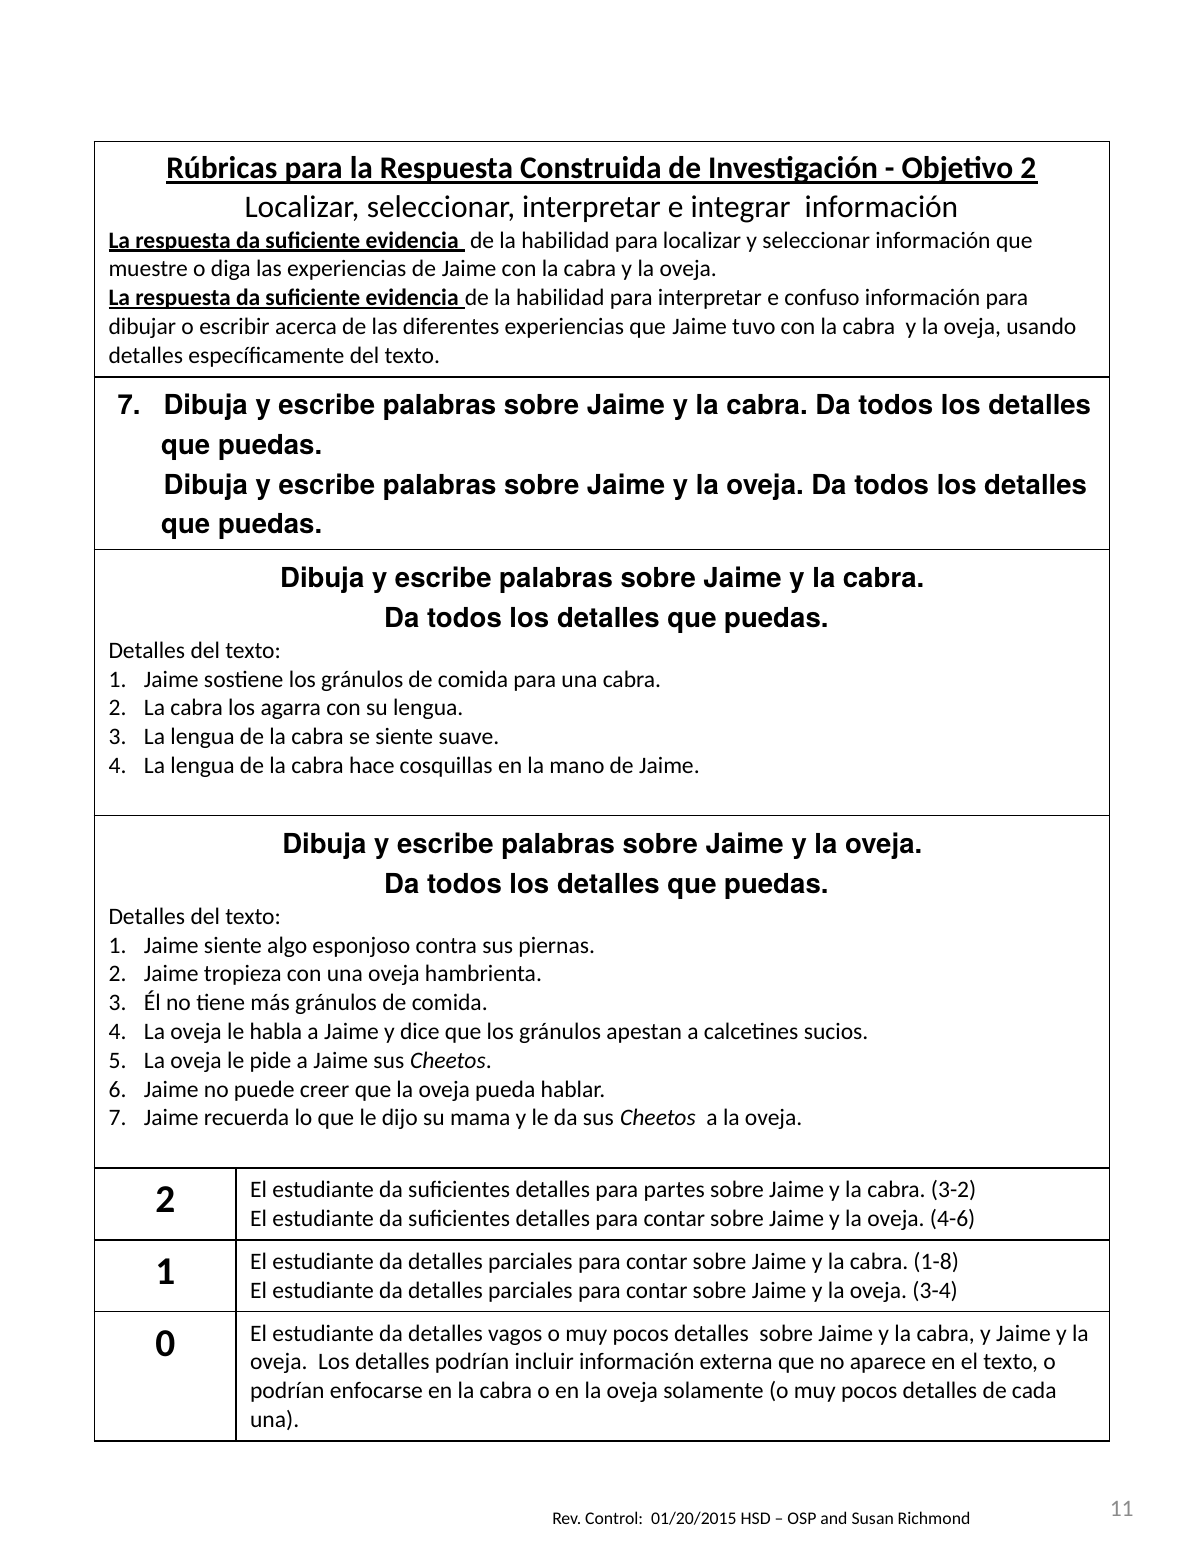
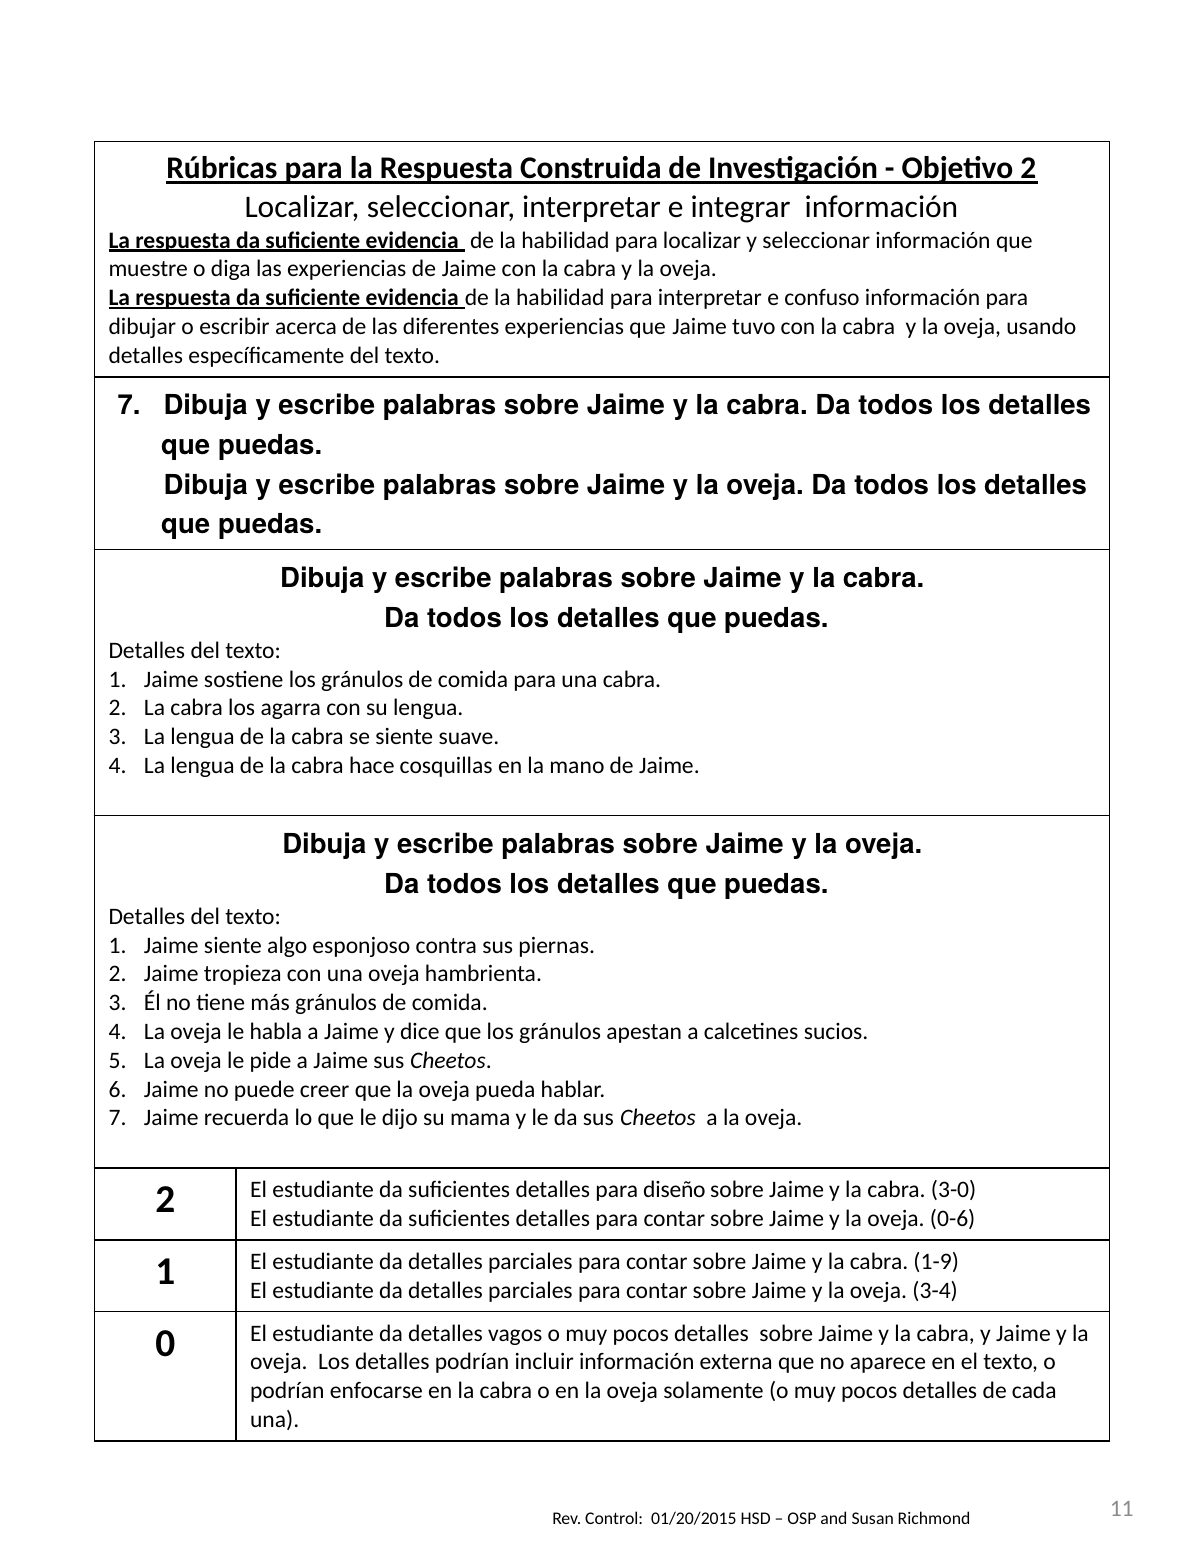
partes: partes -> diseño (674, 1190)
3-2: 3-2 -> 3-0 (954, 1190)
4-6: 4-6 -> 0-6 (953, 1219)
1-8: 1-8 -> 1-9 (936, 1262)
